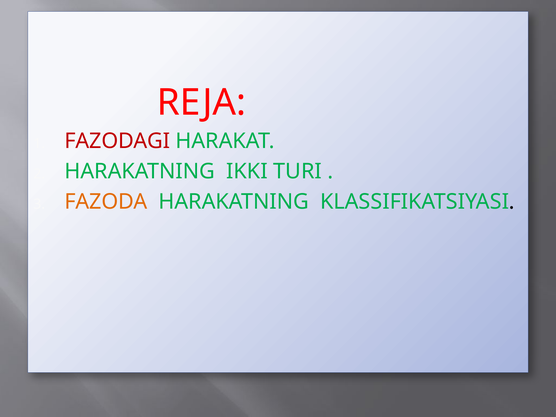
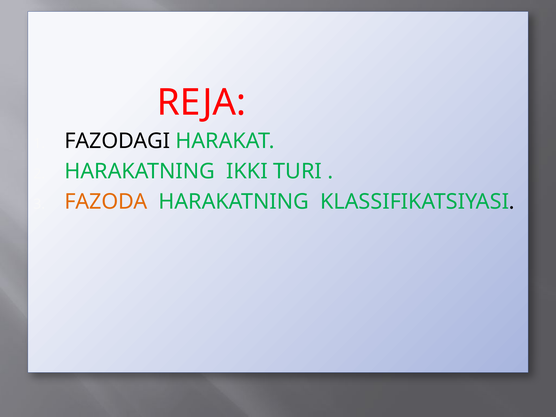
FAZODAGI colour: red -> black (117, 141)
